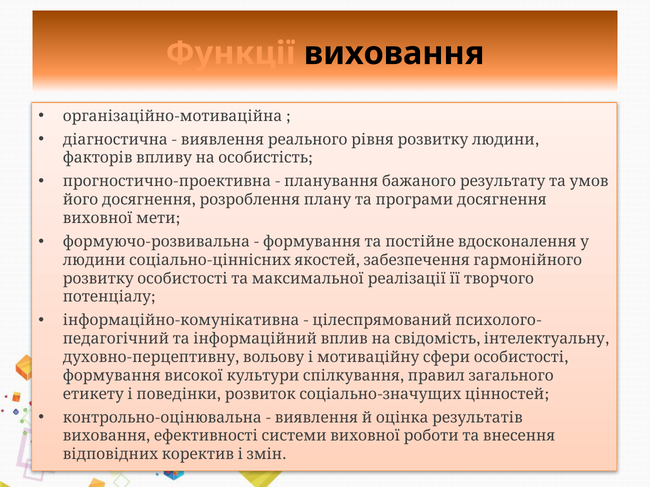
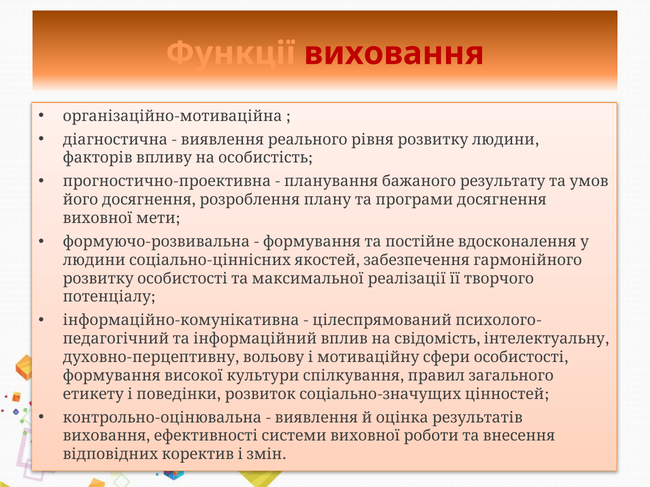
виховання colour: black -> red (394, 53)
